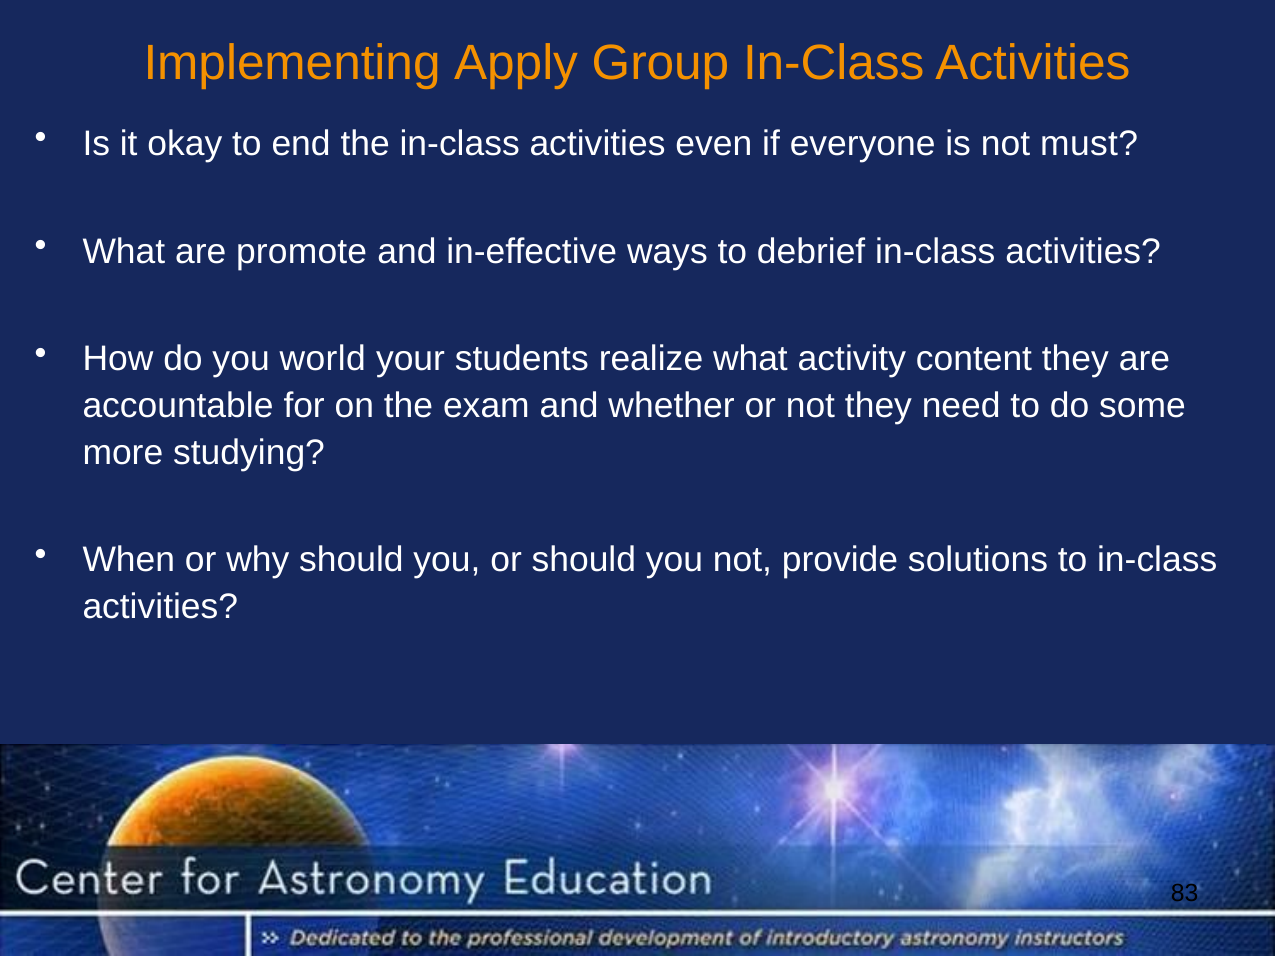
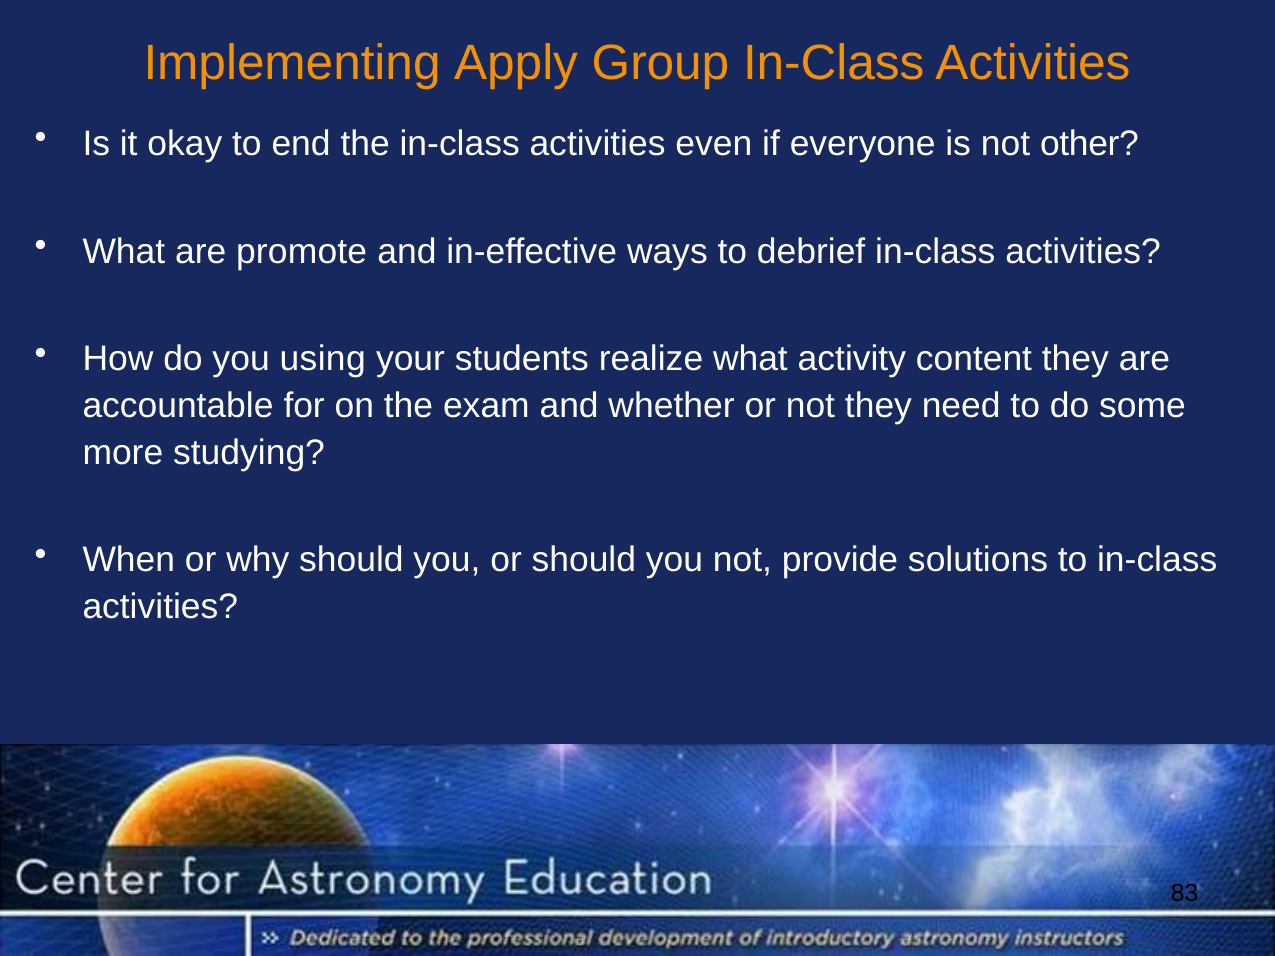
must: must -> other (1089, 144)
world: world -> using (323, 359)
